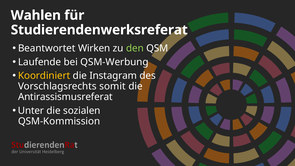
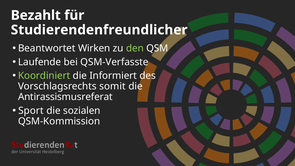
Wahlen: Wahlen -> Bezahlt (36, 15)
Studierendenwerksreferat: Studierendenwerksreferat -> Studierendenfreundlicher (99, 30)
QSM-Werbung: QSM-Werbung -> QSM-Verfasste (114, 62)
Koordiniert colour: yellow -> light green (44, 76)
Instagram: Instagram -> Informiert (113, 76)
Unter: Unter -> Sport (31, 111)
